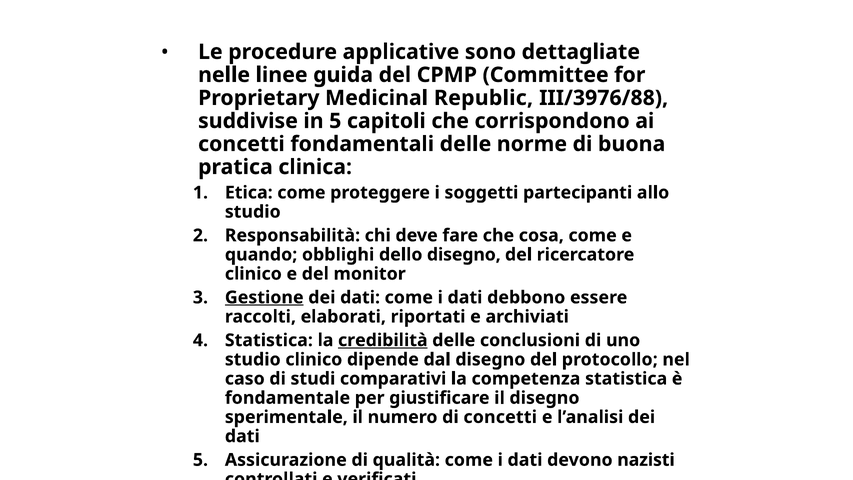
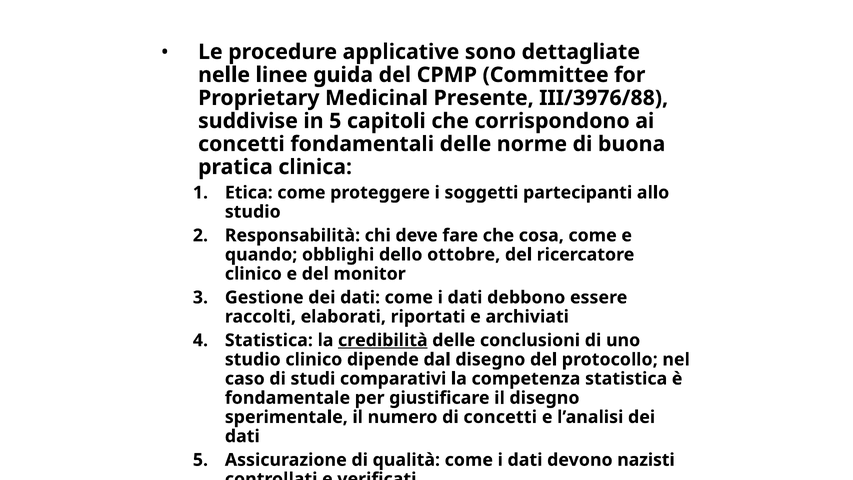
Republic: Republic -> Presente (484, 98)
dello disegno: disegno -> ottobre (464, 255)
Gestione underline: present -> none (264, 297)
